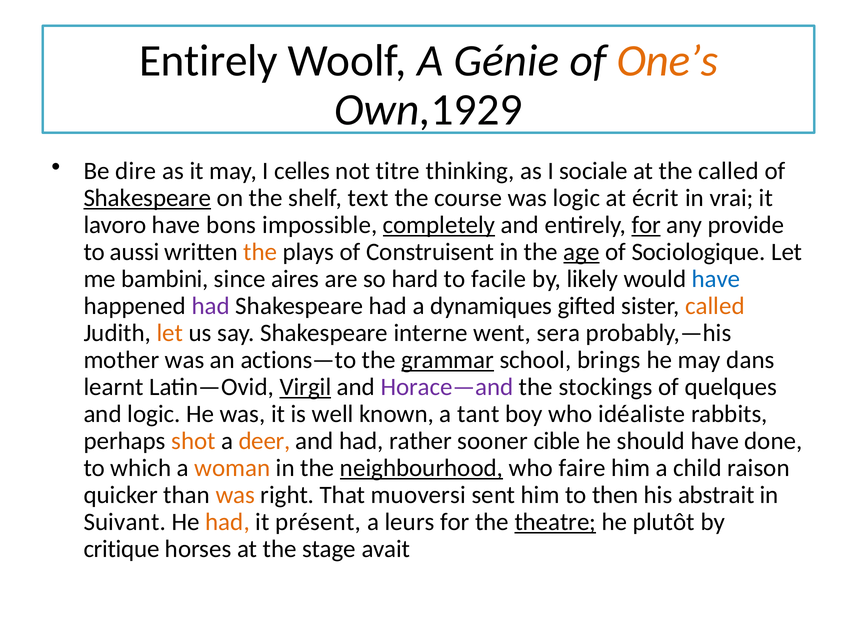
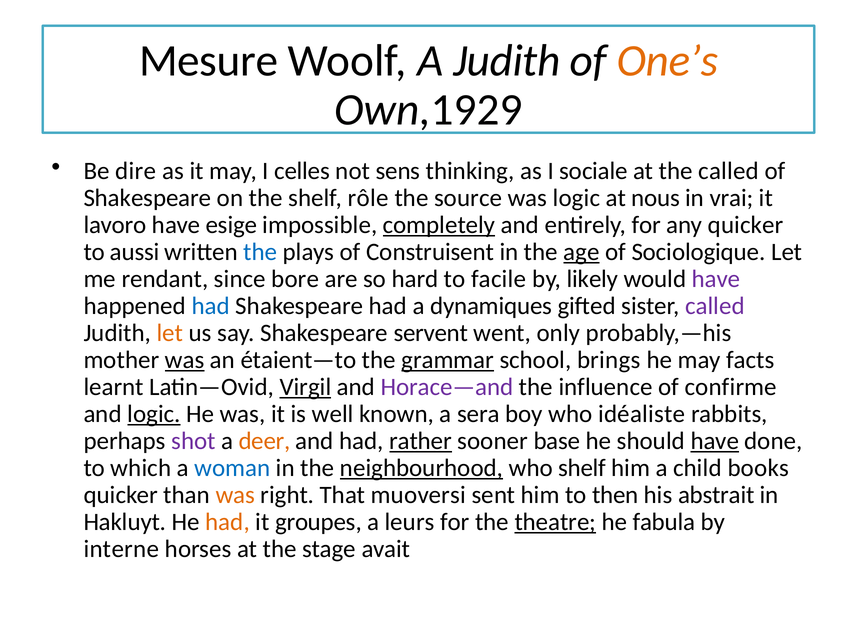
Entirely: Entirely -> Mesure (209, 61)
A Génie: Génie -> Judith (507, 61)
titre: titre -> sens (398, 171)
Shakespeare underline: present -> none (147, 198)
text: text -> rôle (368, 198)
course: course -> source (468, 198)
écrit: écrit -> nous (656, 198)
bons: bons -> esige (231, 225)
for underline: present -> none (646, 225)
any provide: provide -> quicker (746, 225)
the colour: orange -> blue (260, 252)
bambini: bambini -> rendant (165, 279)
aires: aires -> bore (295, 279)
have colour: blue -> purple (716, 279)
had colour: purple -> blue (211, 306)
called colour: orange -> purple (715, 306)
interne: interne -> servent (431, 333)
sera: sera -> only (558, 333)
was underline: none -> present (185, 360)
actions—to: actions—to -> étaient—to (298, 360)
dans: dans -> facts (750, 360)
stockings: stockings -> influence (606, 387)
quelques: quelques -> confirme (731, 387)
logic underline: none -> present (154, 414)
tant: tant -> sera (478, 414)
shot colour: orange -> purple (193, 441)
rather underline: none -> present (421, 441)
cible: cible -> base (557, 441)
have underline: none -> present (715, 441)
woman colour: orange -> blue (232, 468)
who faire: faire -> shelf (582, 468)
raison: raison -> books (758, 468)
Suivant: Suivant -> Hakluyt (125, 522)
présent: présent -> groupes (318, 522)
plutôt: plutôt -> fabula (664, 522)
critique: critique -> interne (121, 549)
